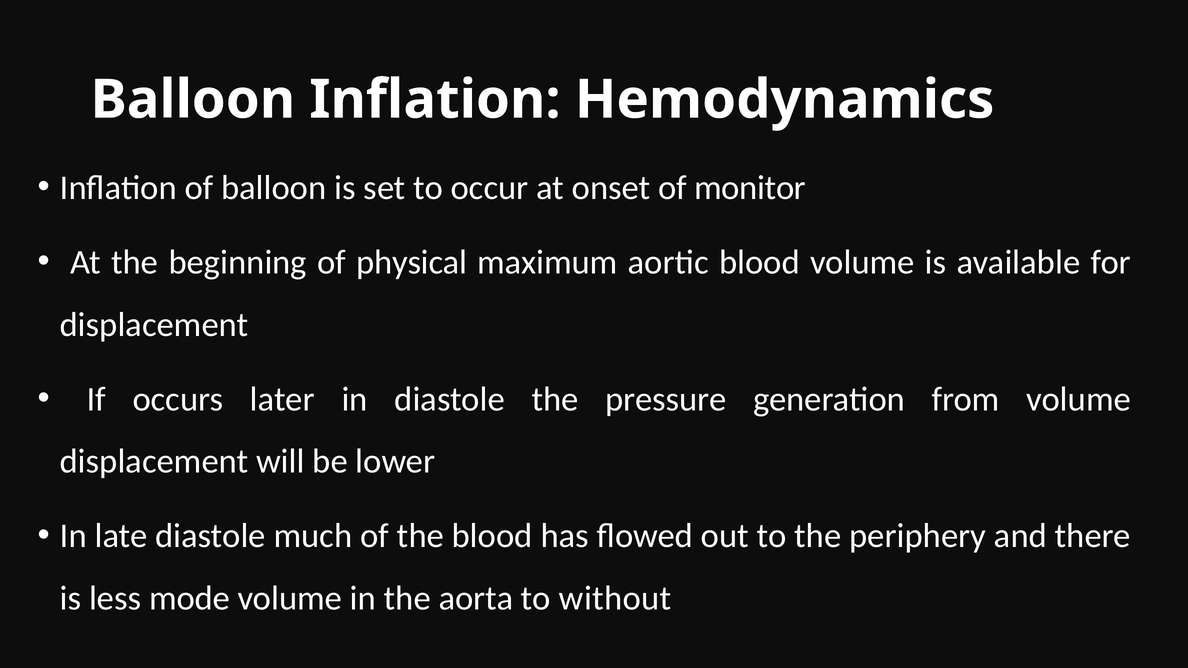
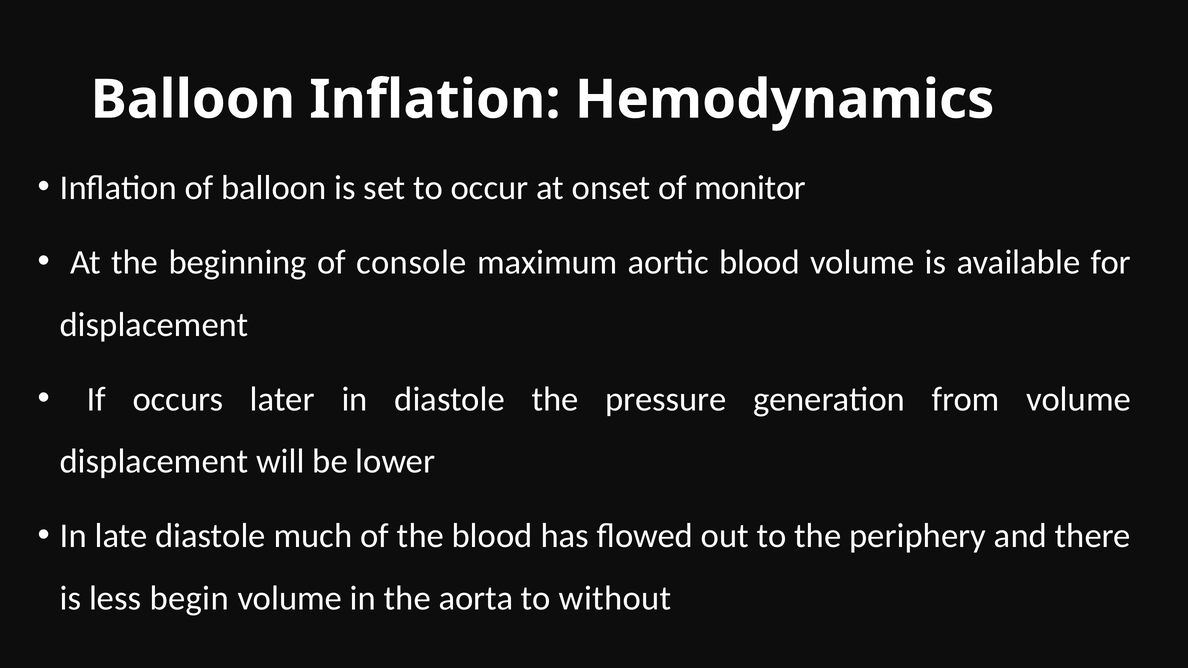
physical: physical -> console (411, 263)
mode: mode -> begin (189, 598)
